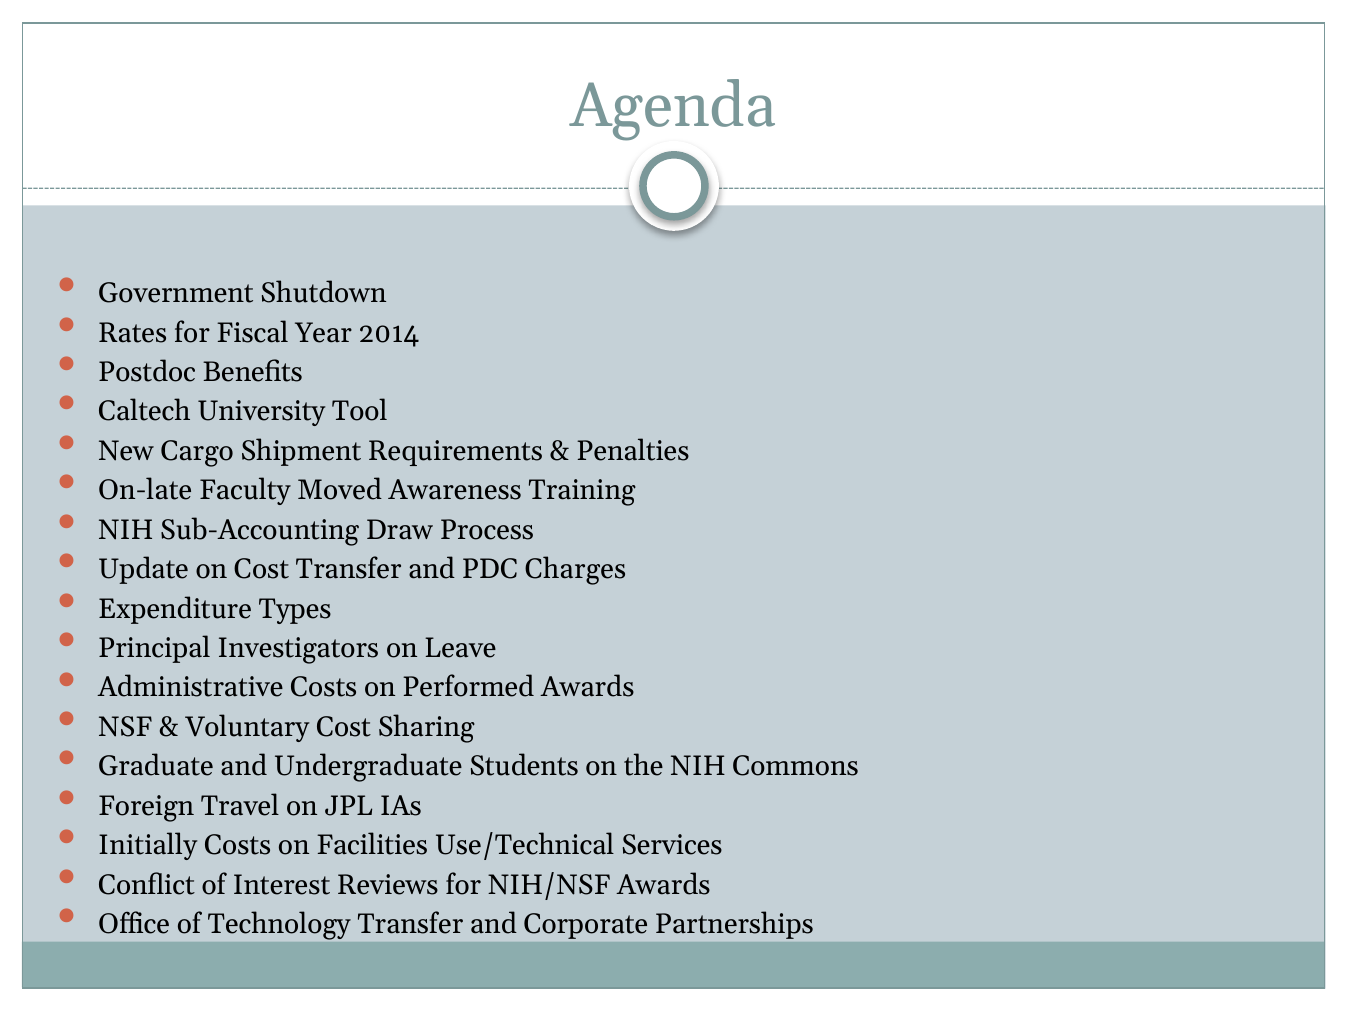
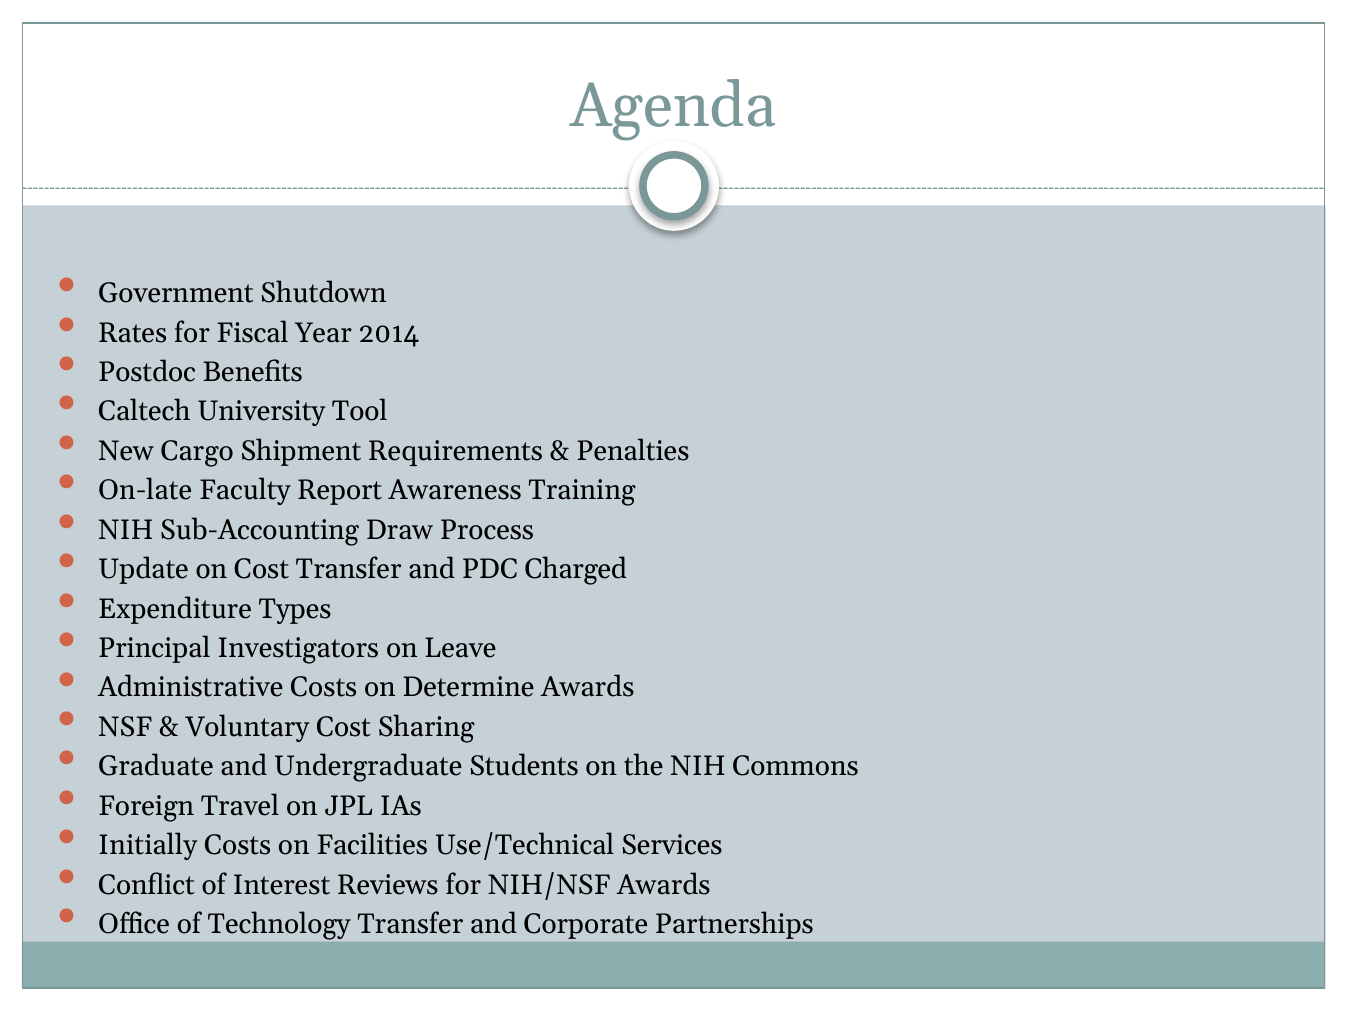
Moved: Moved -> Report (340, 491)
Charges: Charges -> Charged (576, 569)
Performed: Performed -> Determine (468, 688)
